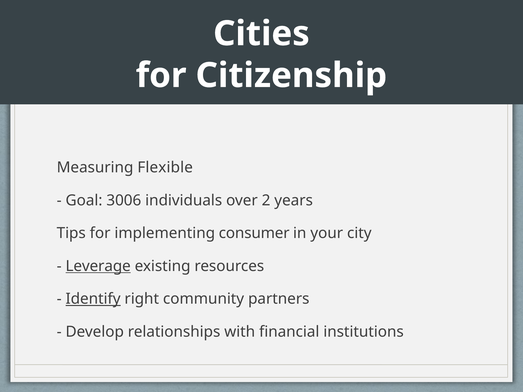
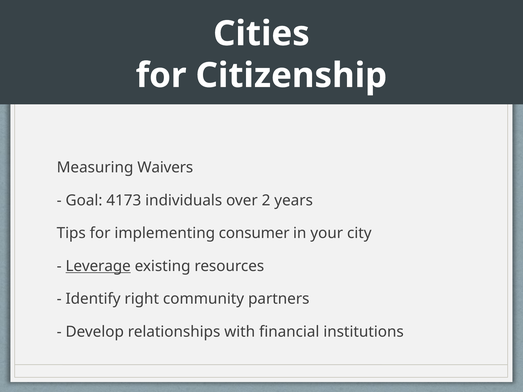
Flexible: Flexible -> Waivers (165, 168)
3006: 3006 -> 4173 (124, 201)
Identify underline: present -> none (93, 299)
